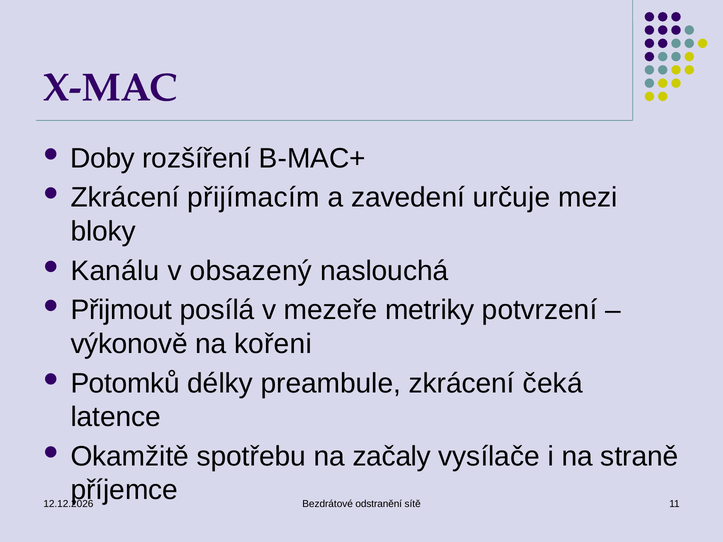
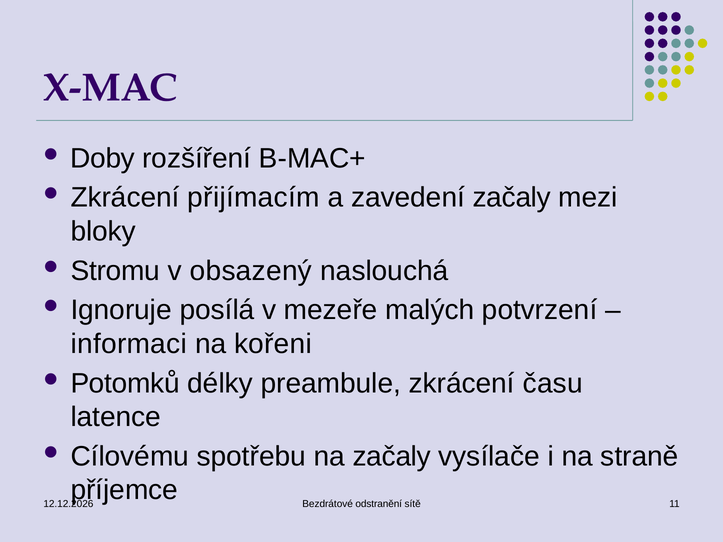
zavedení určuje: určuje -> začaly (512, 198)
Kanálu: Kanálu -> Stromu (115, 271)
Přijmout: Přijmout -> Ignoruje (121, 310)
metriky: metriky -> malých (430, 310)
výkonově: výkonově -> informaci (129, 344)
čeká: čeká -> času (553, 384)
Okamžitě: Okamžitě -> Cílovému (130, 457)
